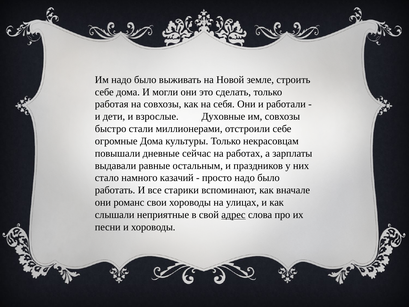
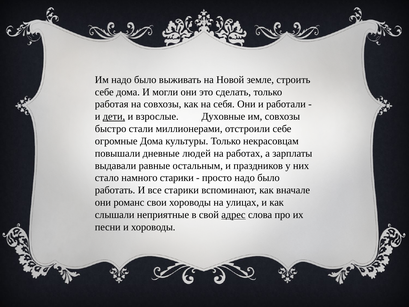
дети underline: none -> present (114, 116)
сейчас: сейчас -> людей (197, 153)
намного казачий: казачий -> старики (177, 178)
